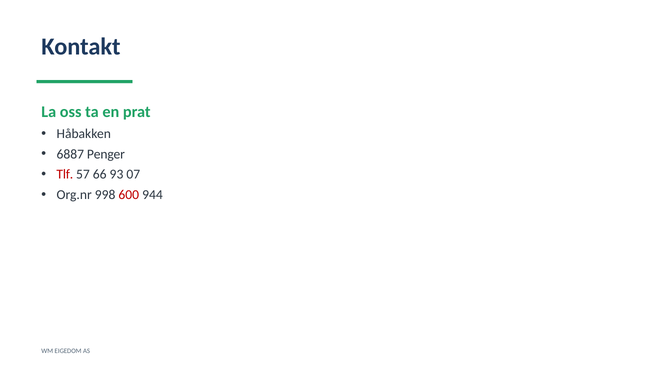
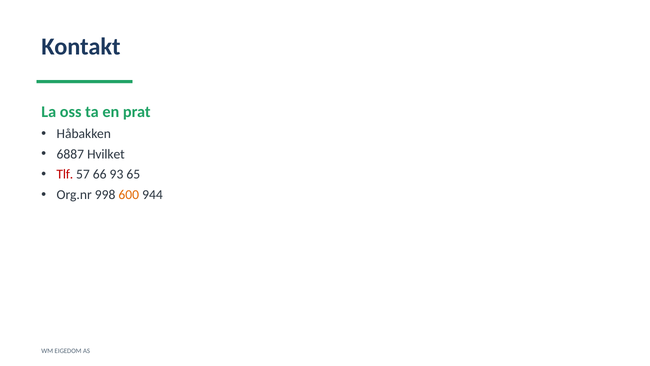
Penger: Penger -> Hvilket (106, 154)
07: 07 -> 65 (133, 174)
600 colour: red -> orange (129, 195)
